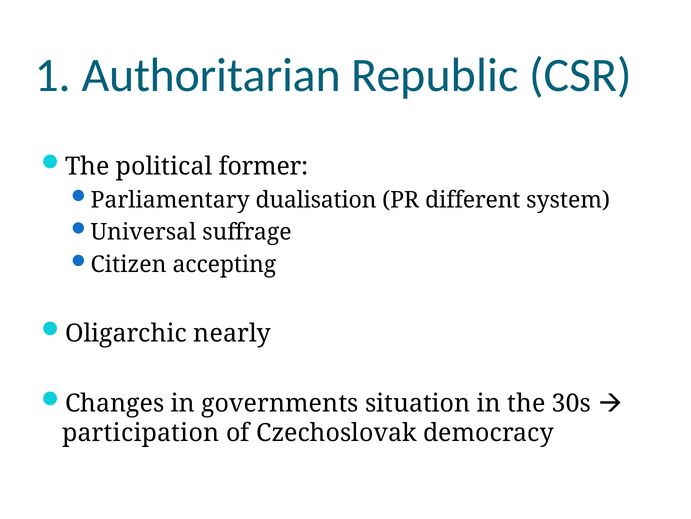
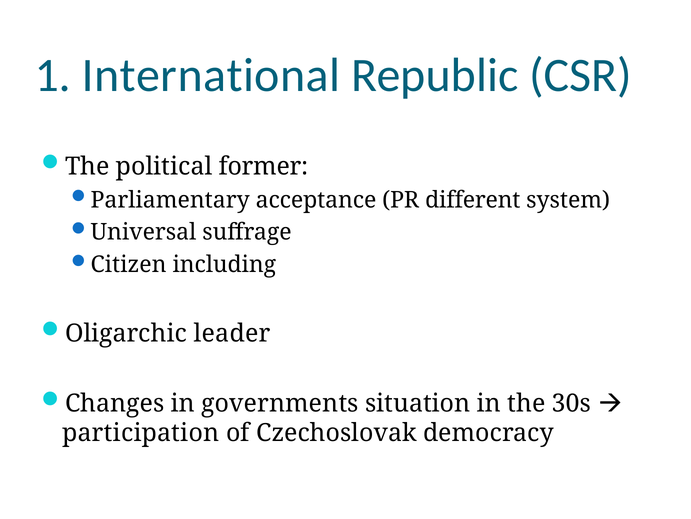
Authoritarian: Authoritarian -> International (211, 75)
dualisation: dualisation -> acceptance (316, 200)
accepting: accepting -> including (224, 264)
nearly: nearly -> leader (232, 333)
